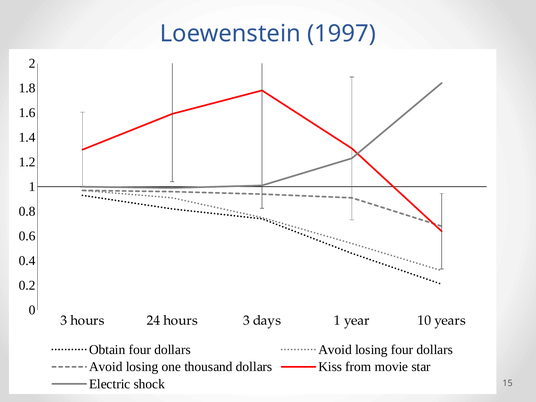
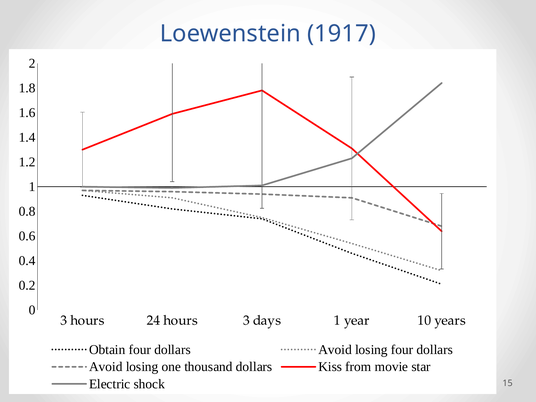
1997: 1997 -> 1917 (341, 34)
